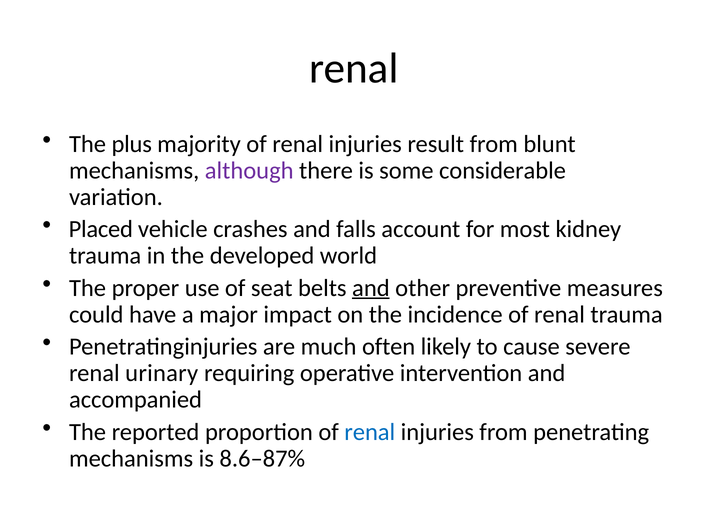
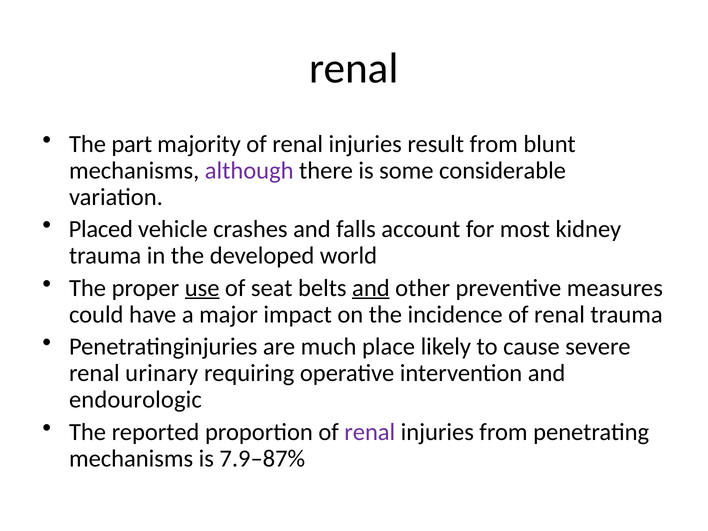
plus: plus -> part (132, 144)
use underline: none -> present (202, 288)
often: often -> place (389, 347)
accompanied: accompanied -> endourologic (135, 400)
renal colour: blue -> purple (370, 432)
8.6–87%: 8.6–87% -> 7.9–87% (262, 458)
